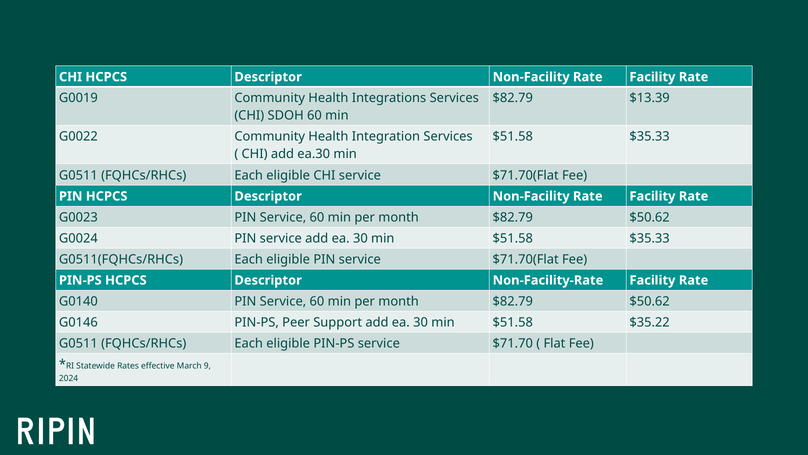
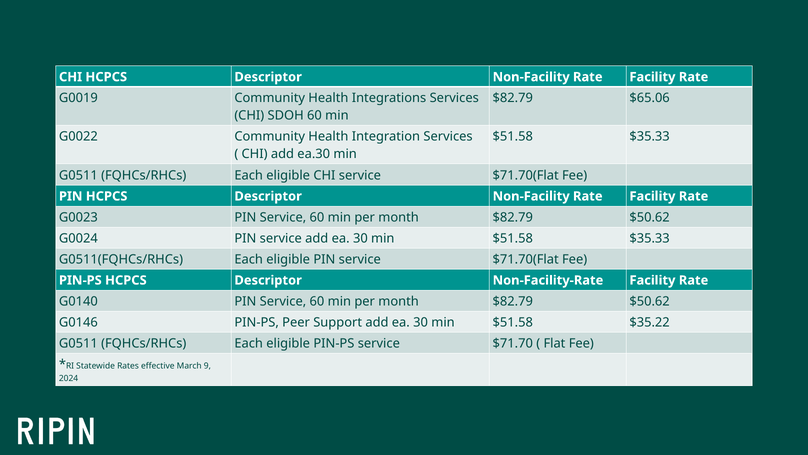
$13.39: $13.39 -> $65.06 (650, 98)
